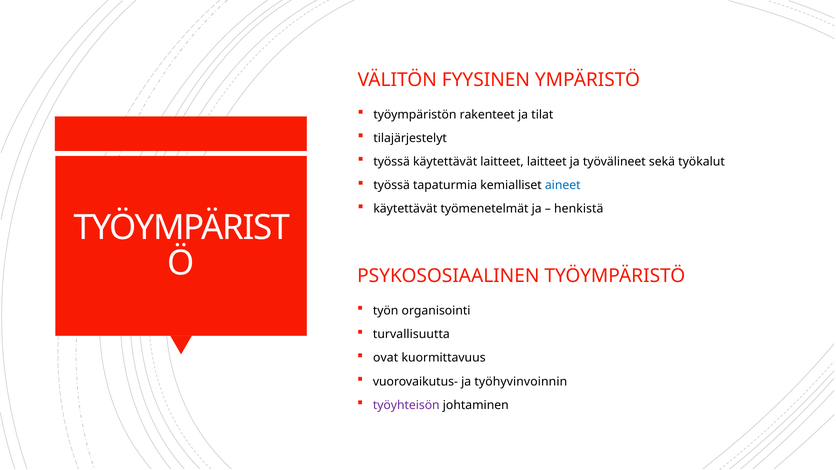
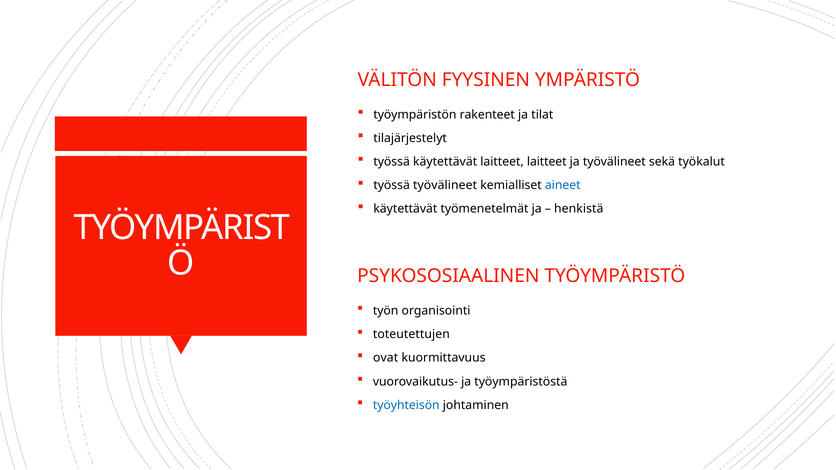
työssä tapaturmia: tapaturmia -> työvälineet (445, 185)
turvallisuutta: turvallisuutta -> toteutettujen (411, 334)
työhyvinvoinnin: työhyvinvoinnin -> työympäristöstä (521, 382)
työyhteisön colour: purple -> blue (406, 405)
